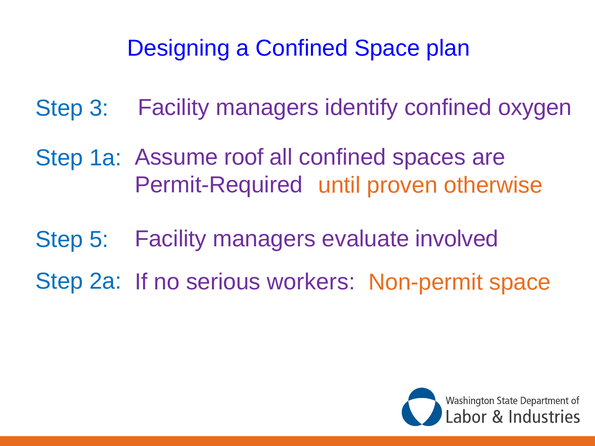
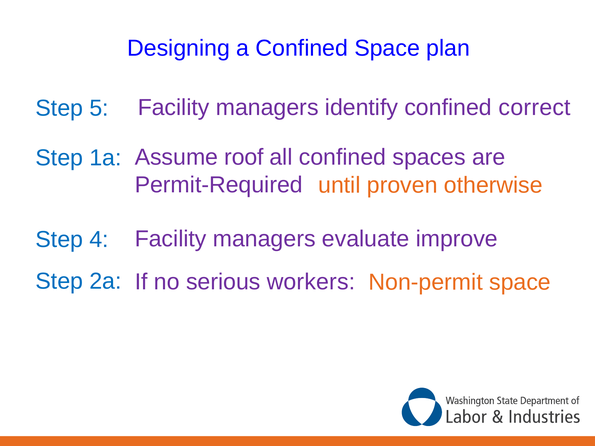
3: 3 -> 5 (99, 108)
oxygen: oxygen -> correct (535, 108)
5: 5 -> 4 (99, 240)
involved: involved -> improve (457, 239)
